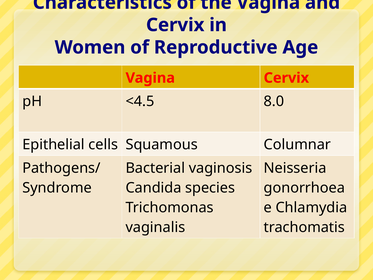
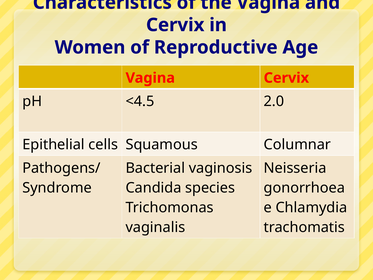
8.0: 8.0 -> 2.0 (274, 101)
